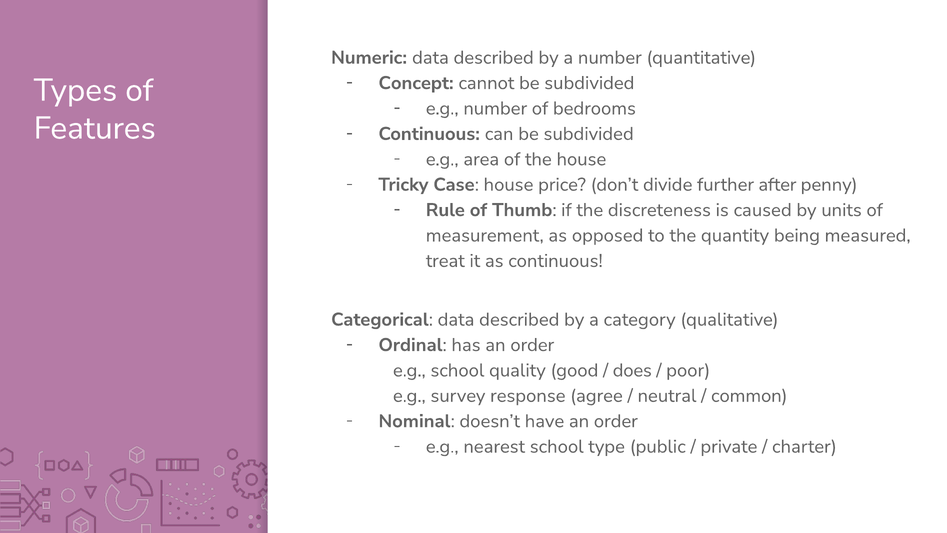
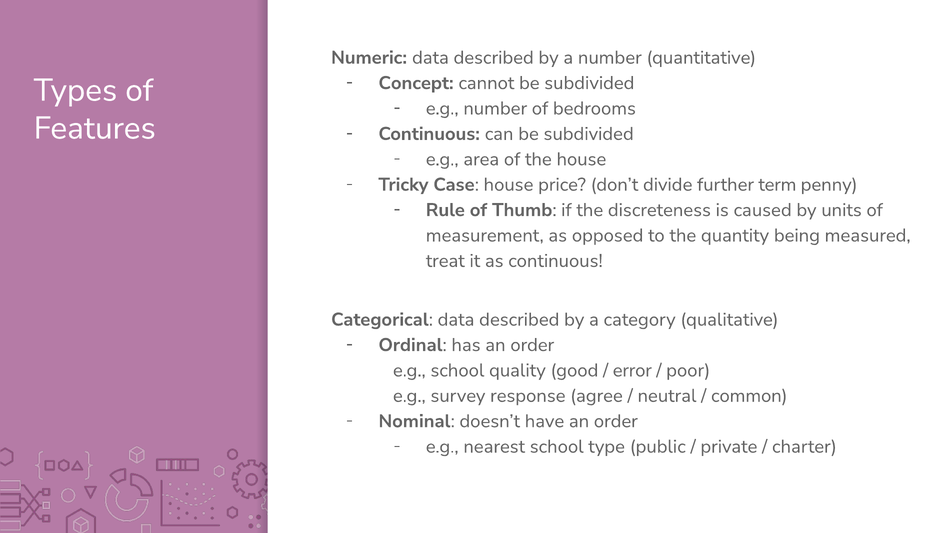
after: after -> term (777, 185)
does: does -> error (632, 370)
